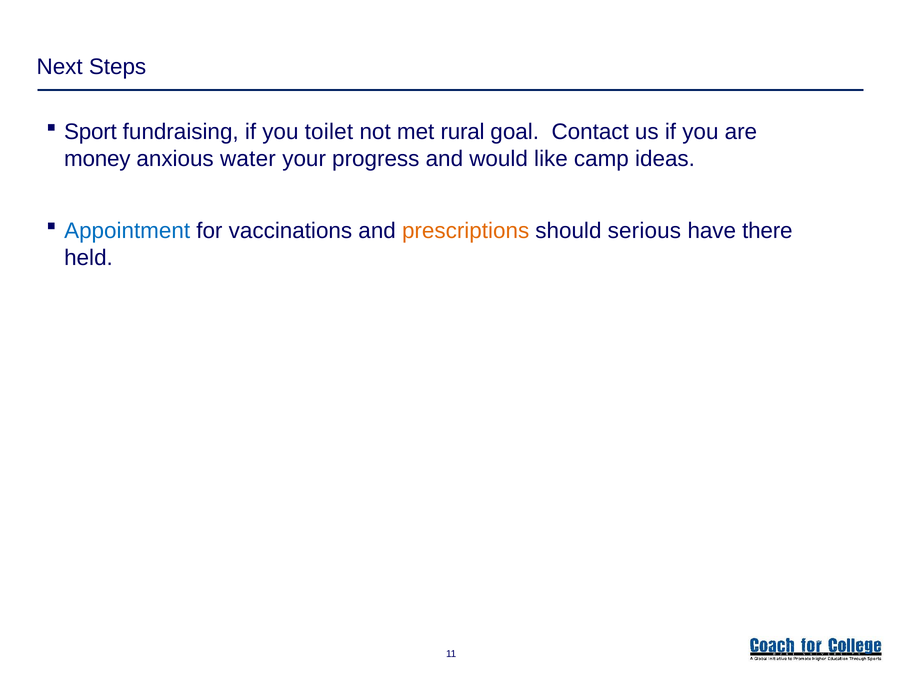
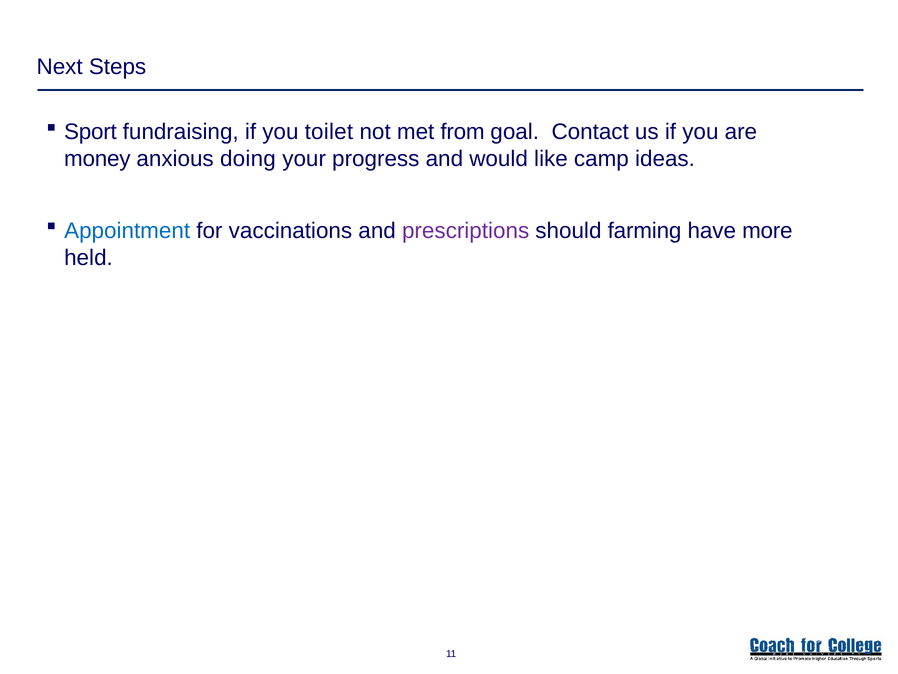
rural: rural -> from (463, 132)
water: water -> doing (248, 159)
prescriptions colour: orange -> purple (466, 230)
serious: serious -> farming (645, 230)
there: there -> more (767, 230)
